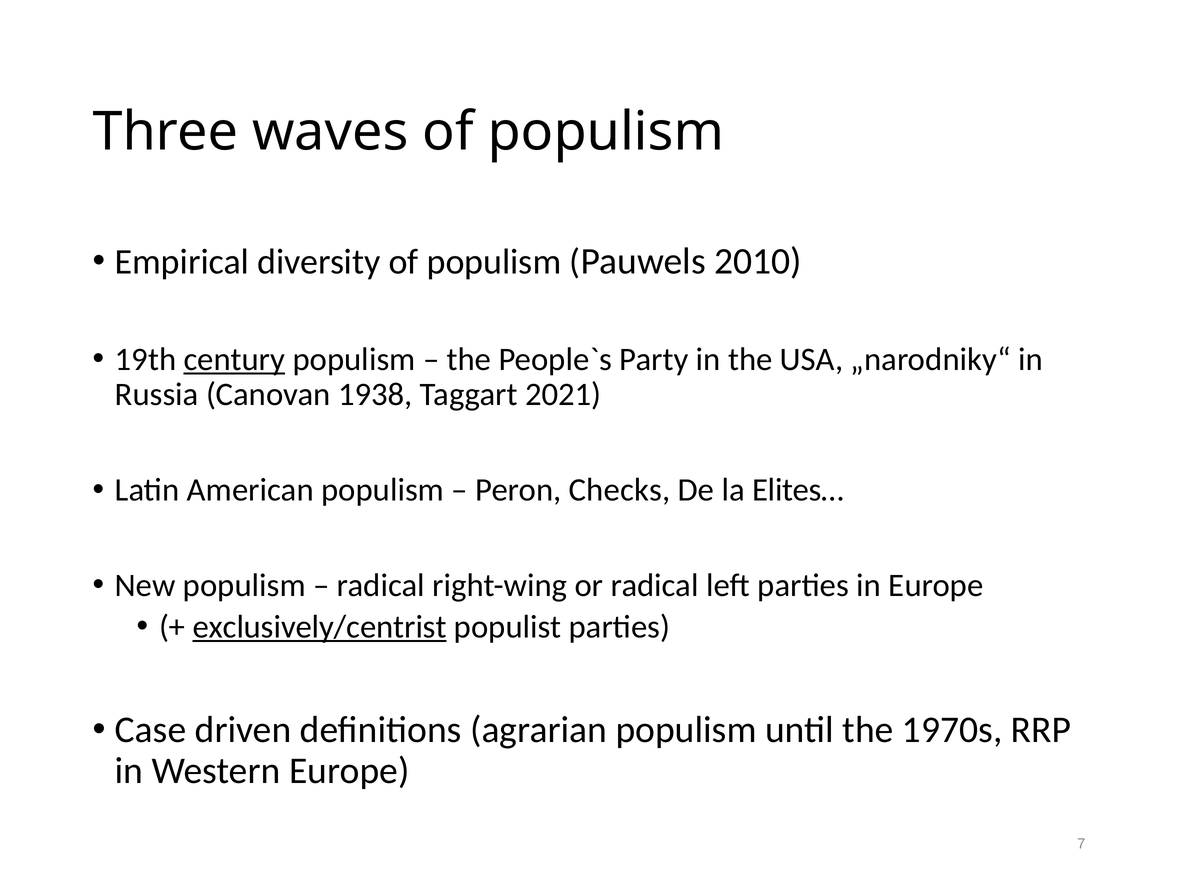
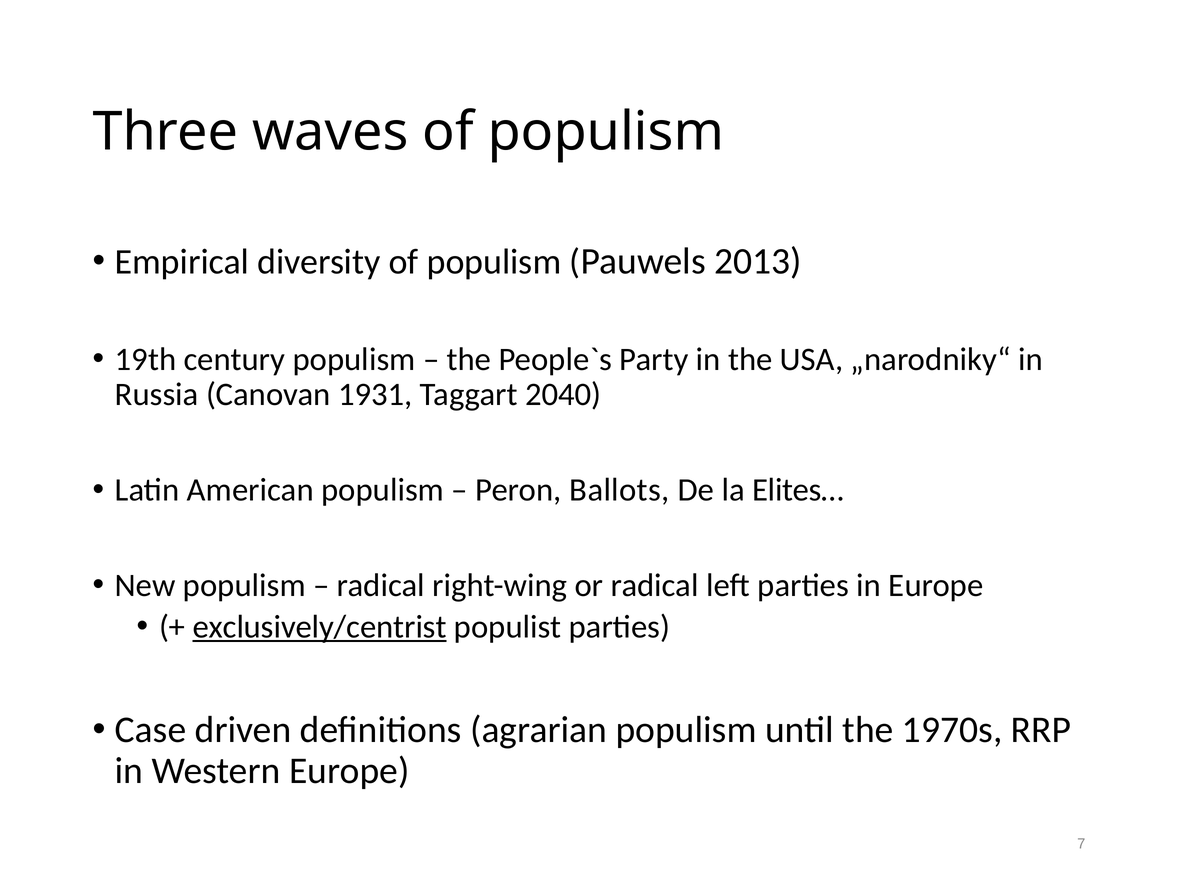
2010: 2010 -> 2013 (758, 261)
century underline: present -> none (234, 359)
1938: 1938 -> 1931 (375, 394)
2021: 2021 -> 2040 (563, 394)
Checks: Checks -> Ballots (619, 490)
